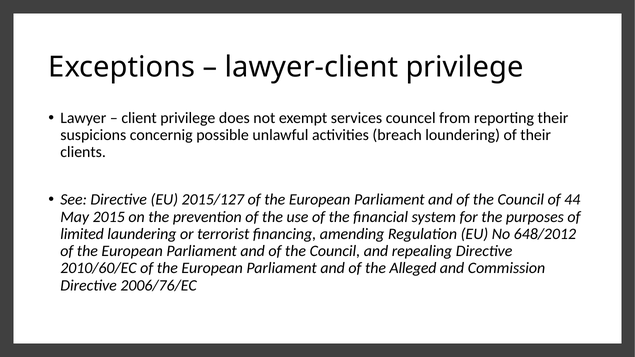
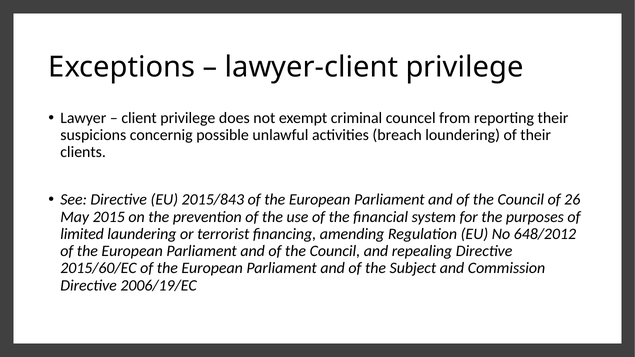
services: services -> criminal (357, 118)
2015/127: 2015/127 -> 2015/843 (213, 200)
44: 44 -> 26 (572, 200)
2010/60/EC: 2010/60/EC -> 2015/60/EC (98, 268)
Alleged: Alleged -> Subject (413, 268)
2006/76/EC: 2006/76/EC -> 2006/19/EC (159, 285)
